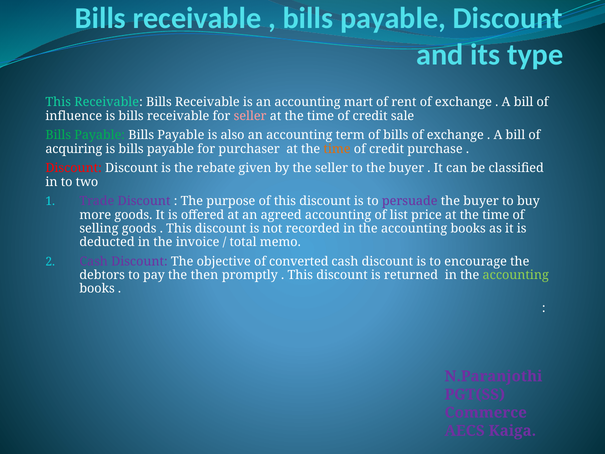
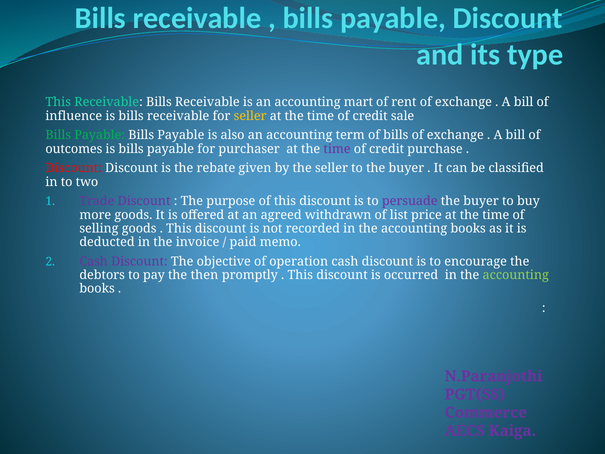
seller colour: pink -> yellow (250, 116)
acquiring: acquiring -> outcomes (74, 149)
time colour: orange -> purple (337, 149)
agreed accounting: accounting -> withdrawn (338, 215)
total: total -> paid (243, 242)
converted: converted -> operation (299, 261)
returned: returned -> occurred (411, 275)
